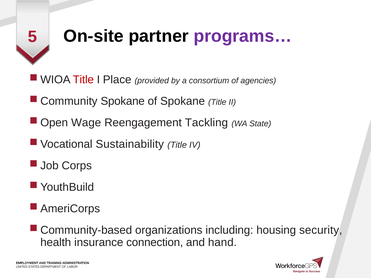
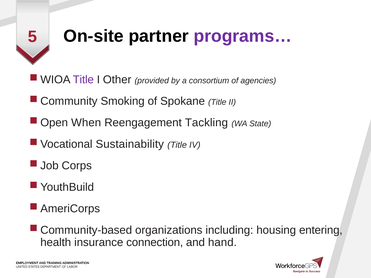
Title colour: red -> purple (83, 80)
Place: Place -> Other (117, 80)
Spokane: Spokane -> Smoking (123, 101)
Wage: Wage -> When (86, 123)
security: security -> entering (321, 230)
